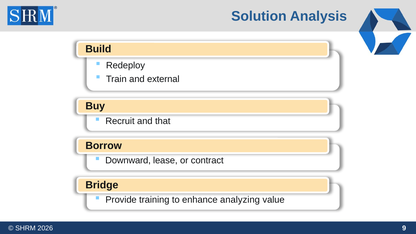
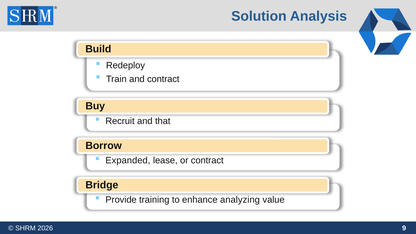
and external: external -> contract (163, 79)
Downward: Downward -> Expanded (128, 161)
